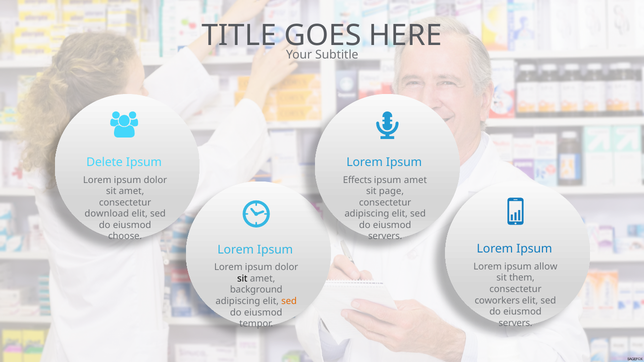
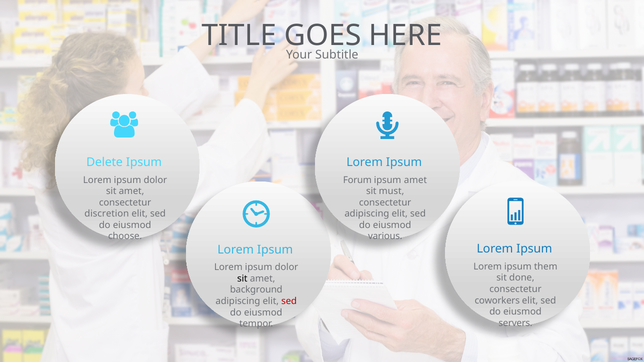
Effects: Effects -> Forum (357, 180)
page: page -> must (392, 191)
download: download -> discretion (107, 214)
servers: servers -> various (385, 236)
allow: allow -> them (546, 267)
them: them -> done (522, 278)
sed colour: orange -> red (289, 301)
